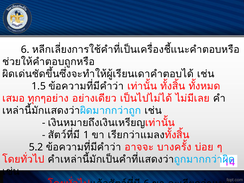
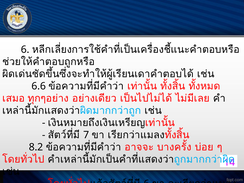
1.5: 1.5 -> 6.6 (39, 86)
1: 1 -> 7 (86, 135)
5.2: 5.2 -> 8.2 (36, 147)
